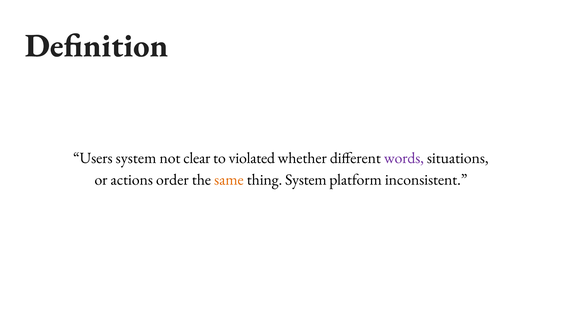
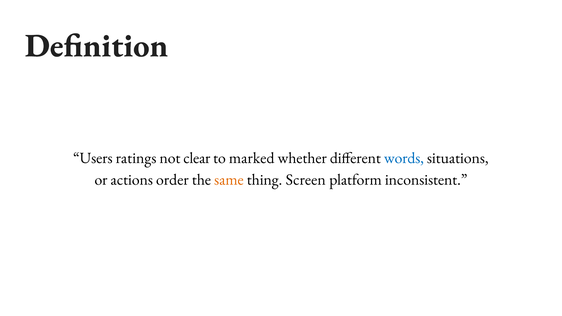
Users system: system -> ratings (136, 158)
violated: violated -> marked (252, 158)
words colour: purple -> blue (404, 158)
thing System: System -> Screen (306, 180)
